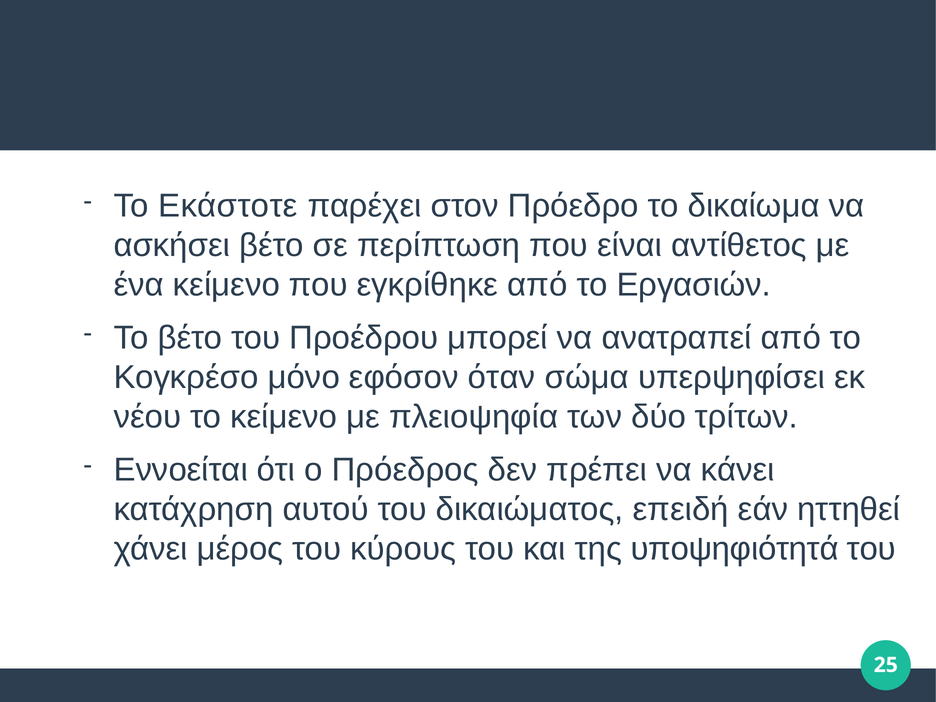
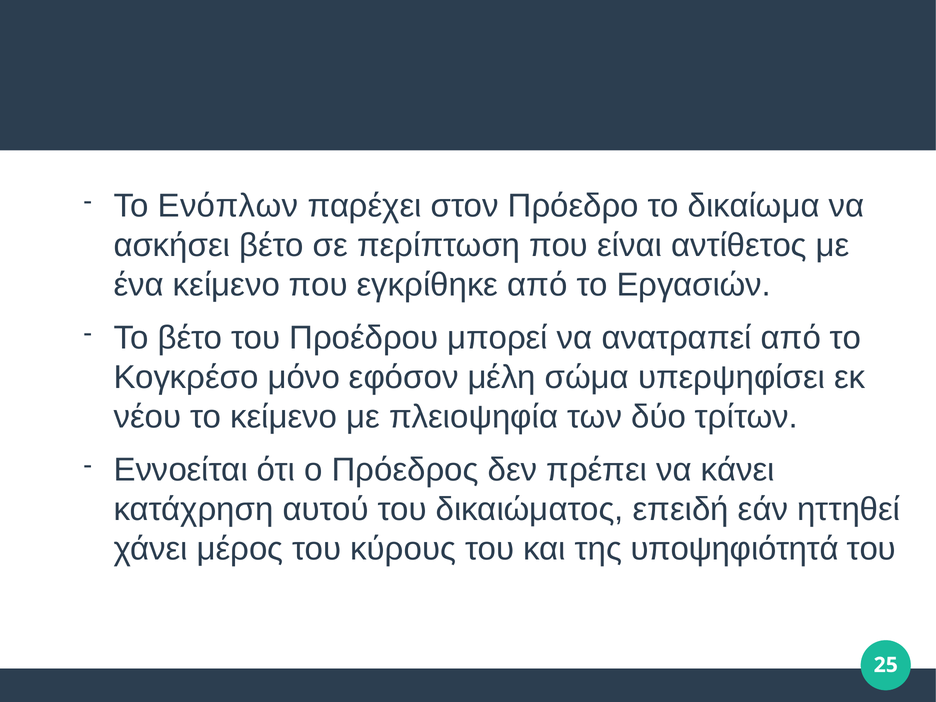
Εκάστοτε: Εκάστοτε -> Ενόπλων (228, 206)
όταν: όταν -> μέλη (502, 377)
